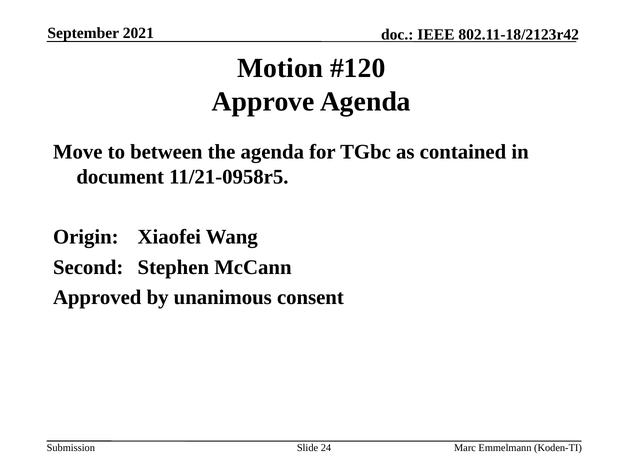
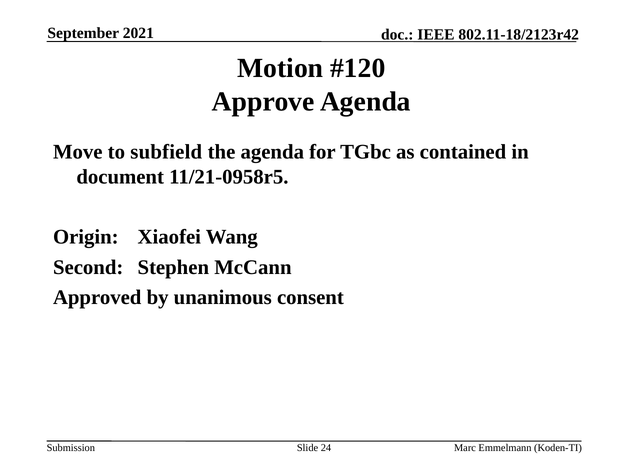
between: between -> subfield (166, 152)
